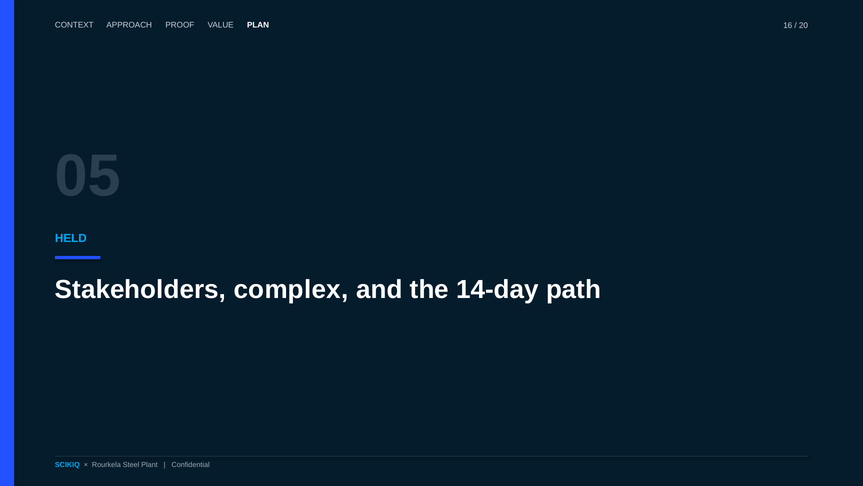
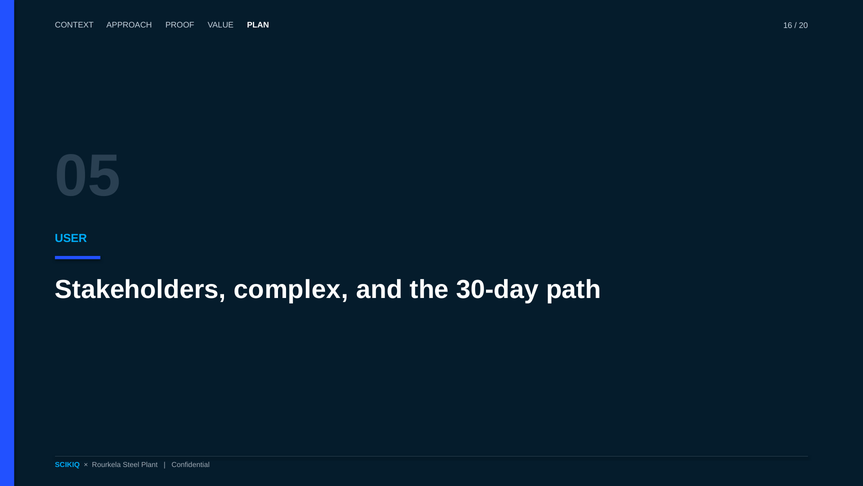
HELD: HELD -> USER (71, 238)
14-day: 14-day -> 30-day (497, 289)
